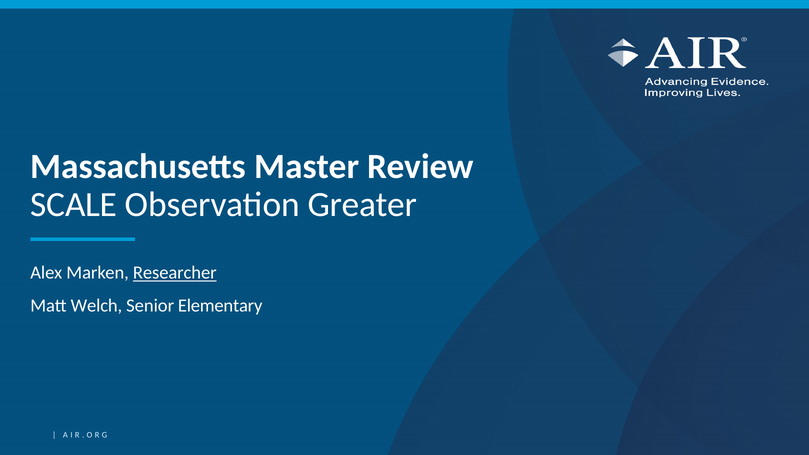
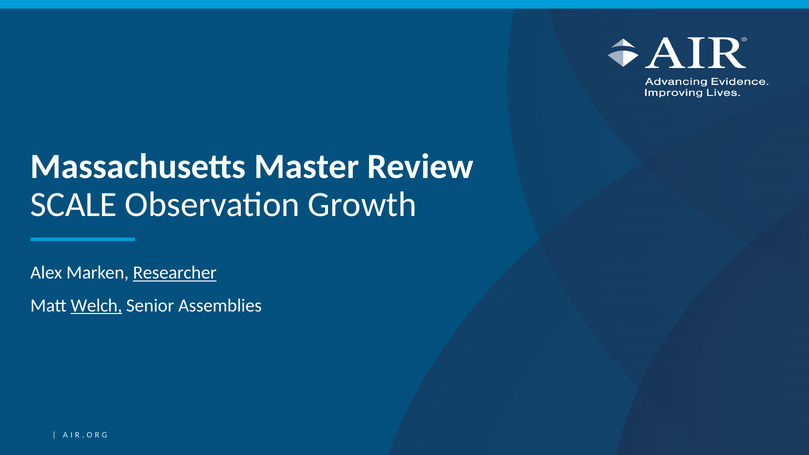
Greater: Greater -> Growth (362, 205)
Welch underline: none -> present (96, 305)
Elementary: Elementary -> Assemblies (220, 305)
